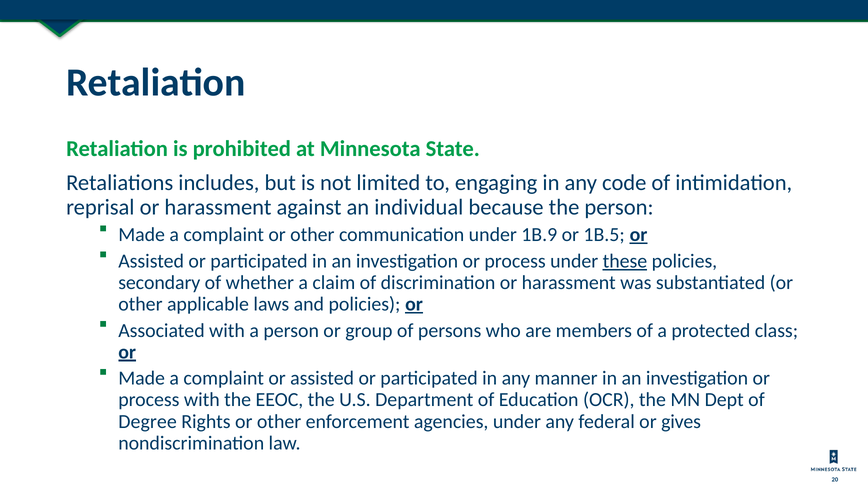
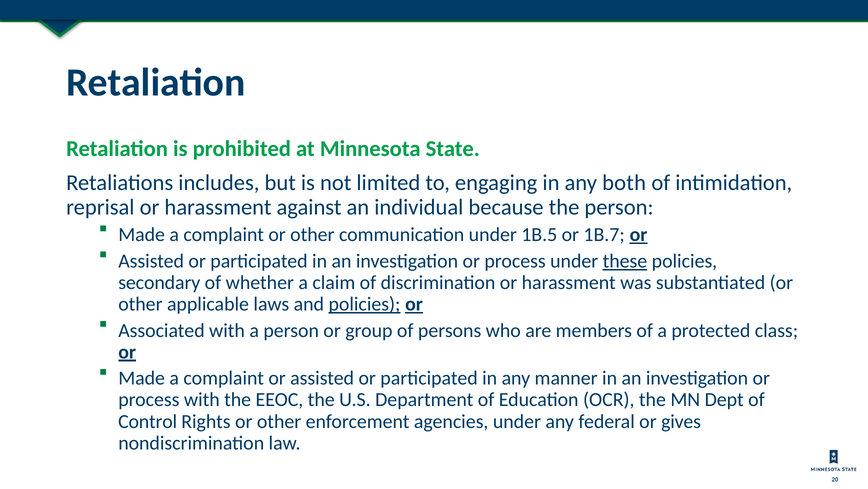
code: code -> both (624, 183)
1B.9: 1B.9 -> 1B.5 (539, 234)
1B.5: 1B.5 -> 1B.7 (604, 234)
policies underline: none -> present (364, 304)
Degree: Degree -> Control (148, 421)
